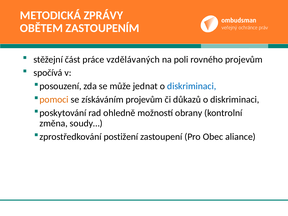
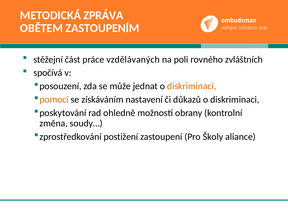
ZPRÁVY: ZPRÁVY -> ZPRÁVA (103, 15)
rovného projevům: projevům -> zvláštních (244, 59)
diskriminaci colour: blue -> orange (192, 86)
získáváním projevům: projevům -> nastavení (144, 100)
Obec: Obec -> Školy (213, 137)
